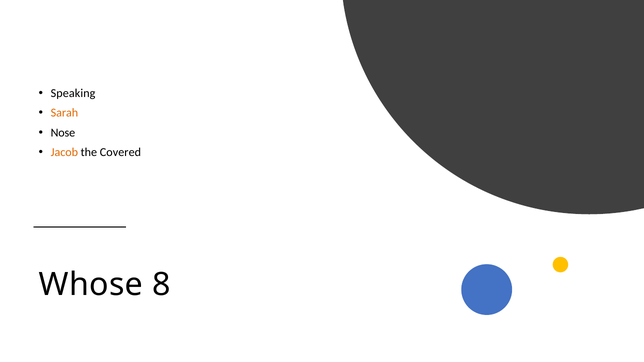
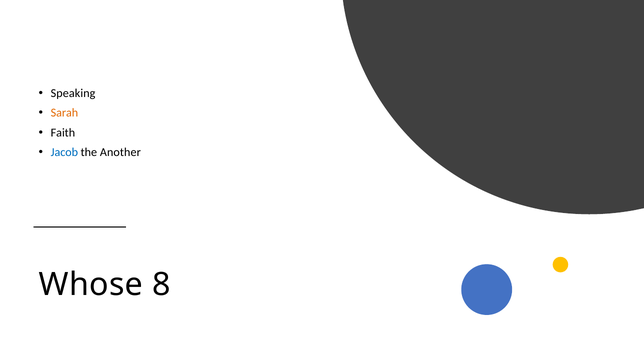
Nose: Nose -> Faith (63, 133)
Jacob colour: orange -> blue (64, 152)
Covered: Covered -> Another (120, 152)
